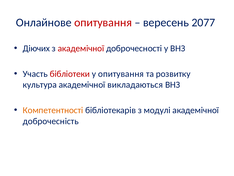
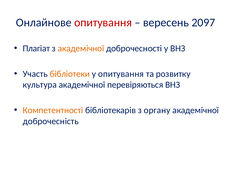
2077: 2077 -> 2097 (203, 22)
Діючих: Діючих -> Плагіат (36, 48)
академічної colour: red -> orange (81, 48)
бібліотеки colour: red -> orange (70, 74)
викладаються: викладаються -> перевіряються (135, 85)
модулі: модулі -> органу (157, 110)
